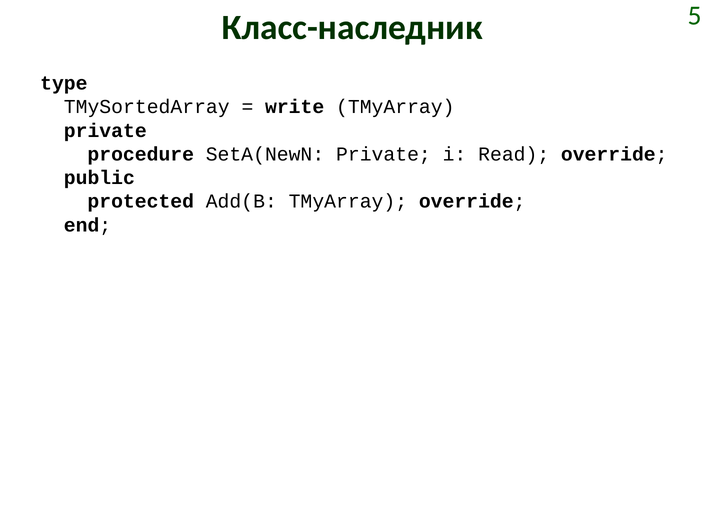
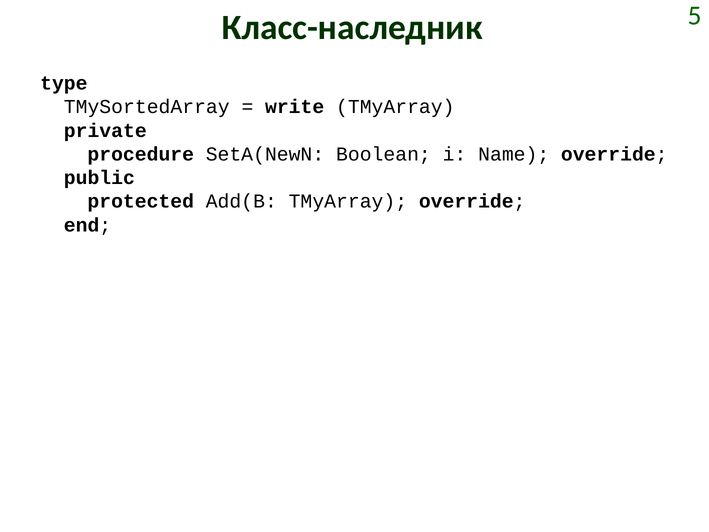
SetA(NewN Private: Private -> Boolean (383, 154)
Read: Read -> Name (514, 154)
